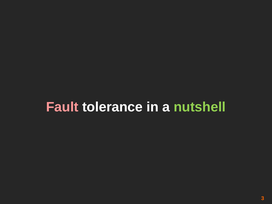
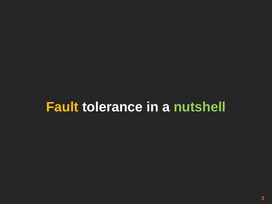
Fault colour: pink -> yellow (62, 107)
